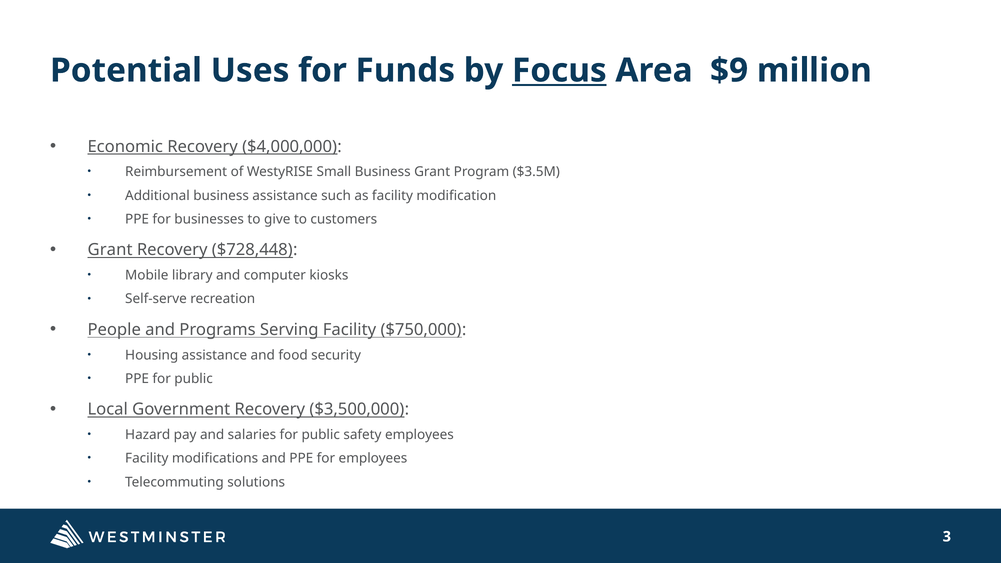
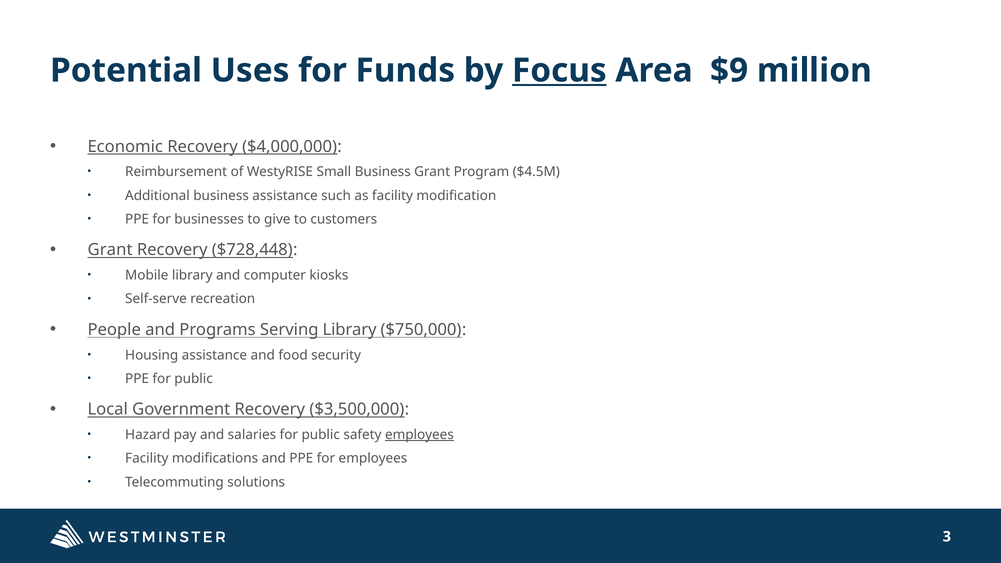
$3.5M: $3.5M -> $4.5M (536, 172)
Serving Facility: Facility -> Library (350, 330)
employees underline: none -> present (419, 435)
